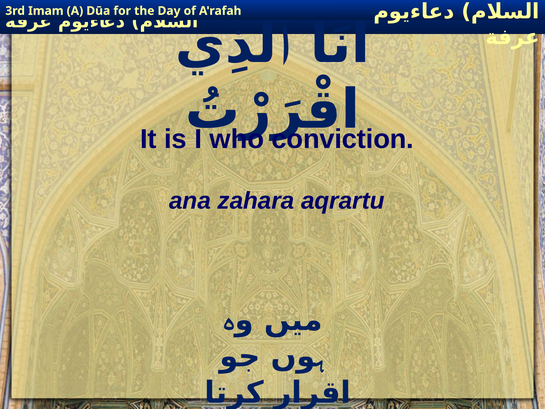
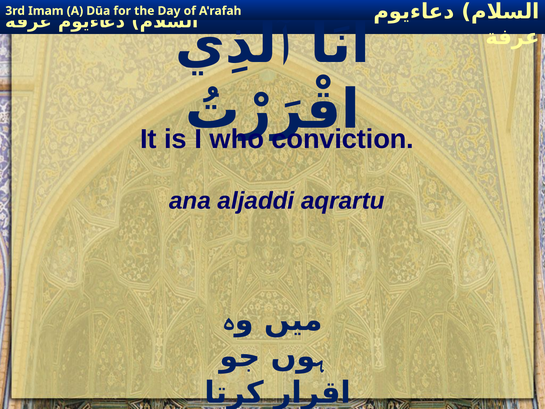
zahara: zahara -> aljaddi (256, 201)
